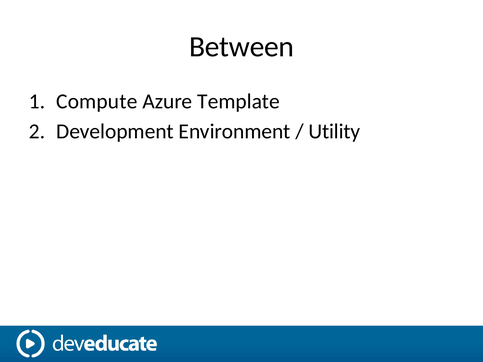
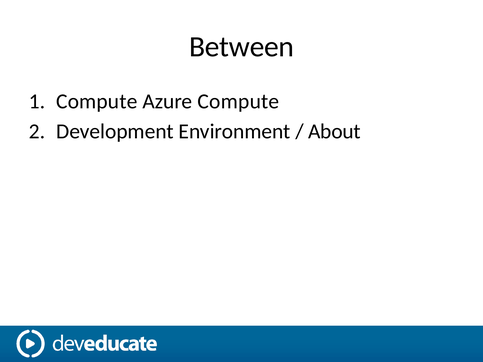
Azure Template: Template -> Compute (238, 101)
Utility: Utility -> About (334, 131)
